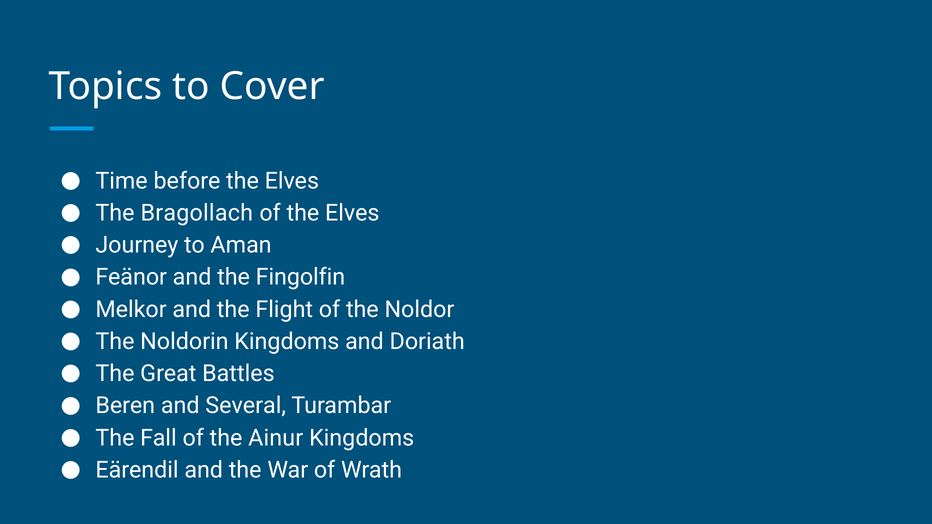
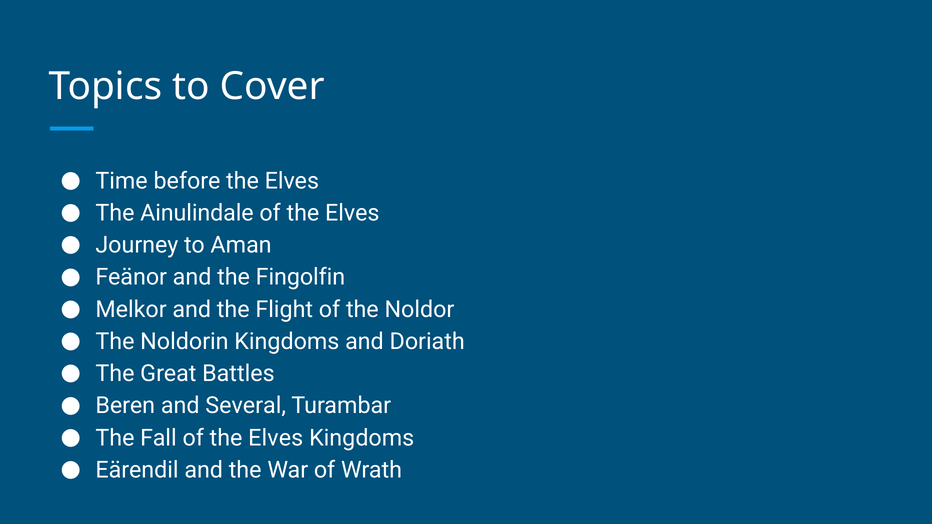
Bragollach: Bragollach -> Ainulindale (197, 213)
Fall of the Ainur: Ainur -> Elves (276, 438)
